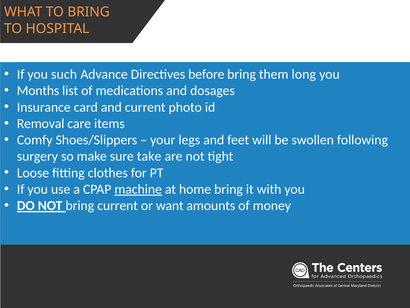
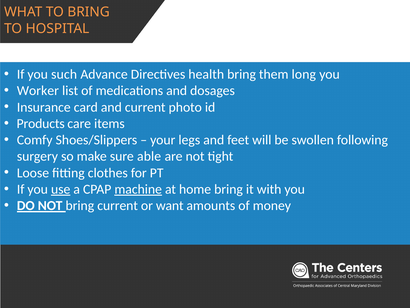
before: before -> health (206, 74)
Months: Months -> Worker (38, 91)
Removal: Removal -> Products (41, 123)
take: take -> able (149, 156)
use underline: none -> present (61, 189)
